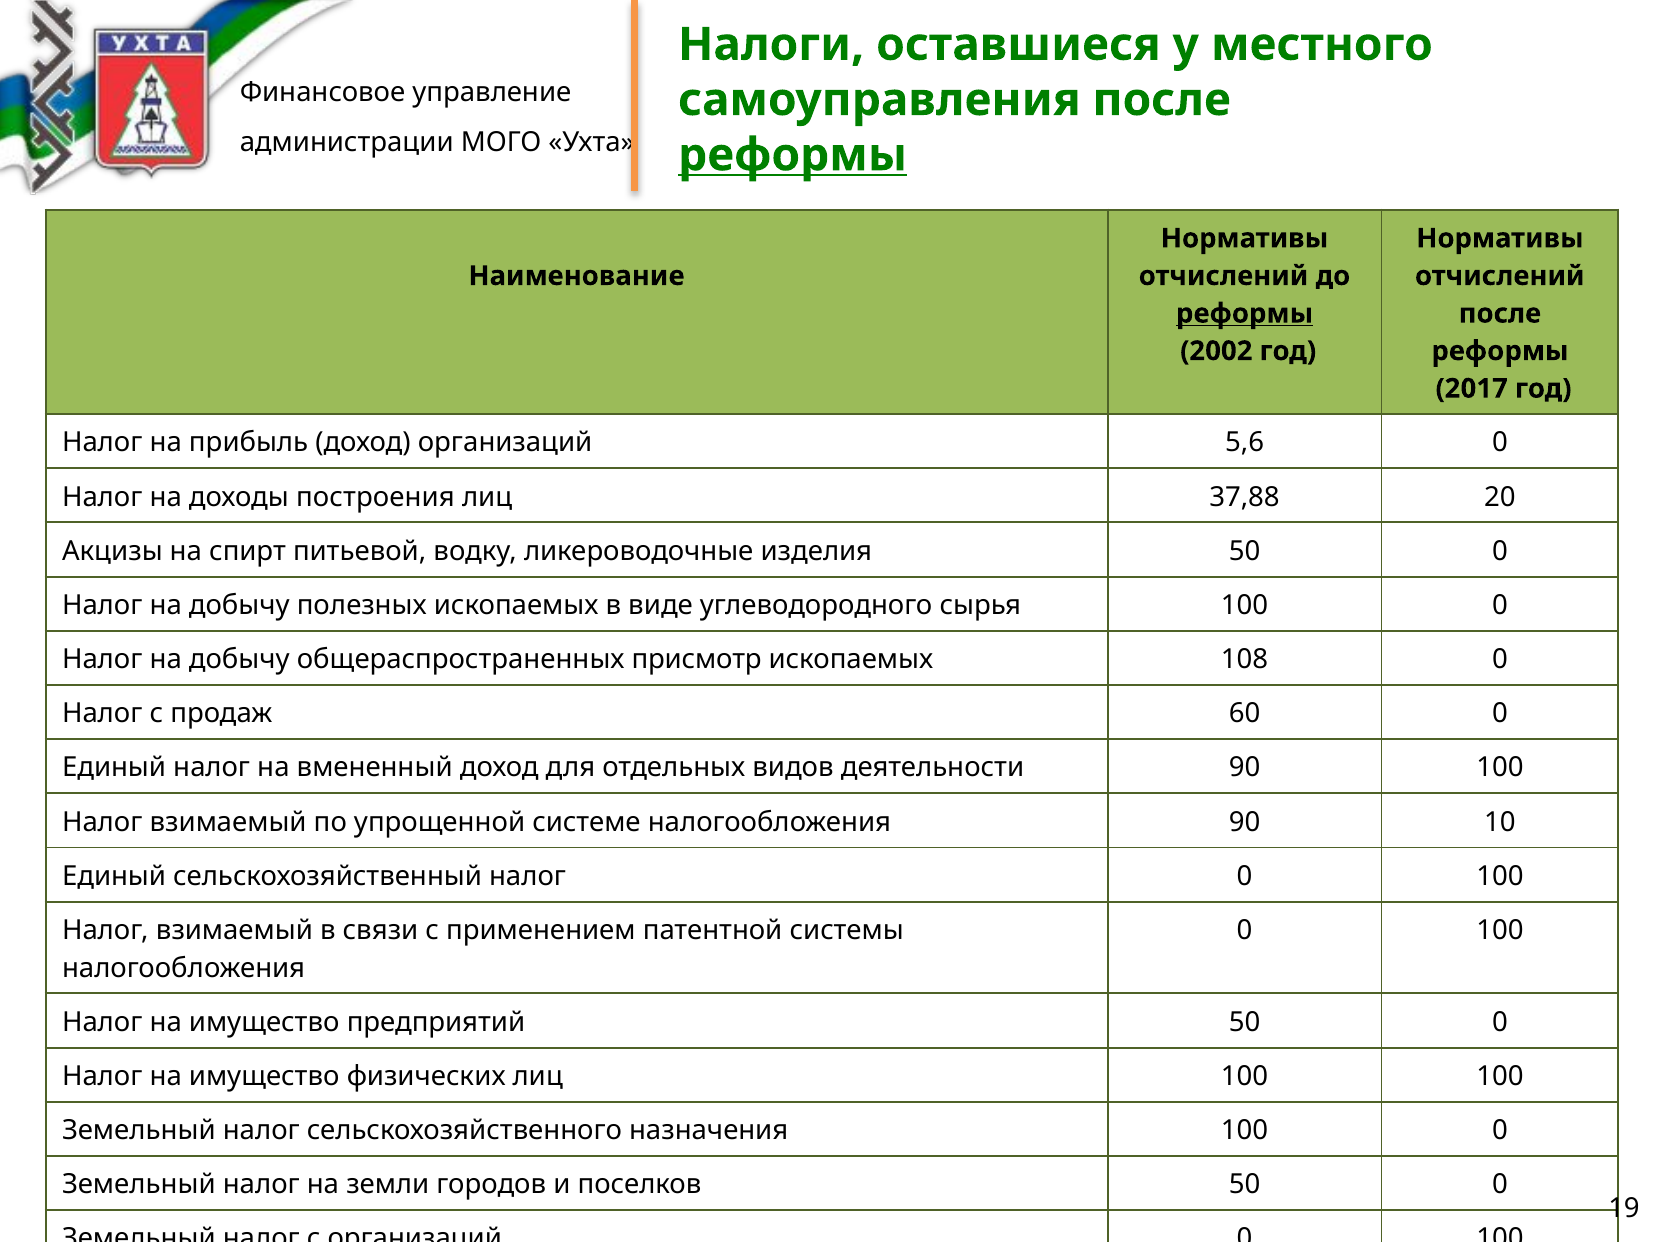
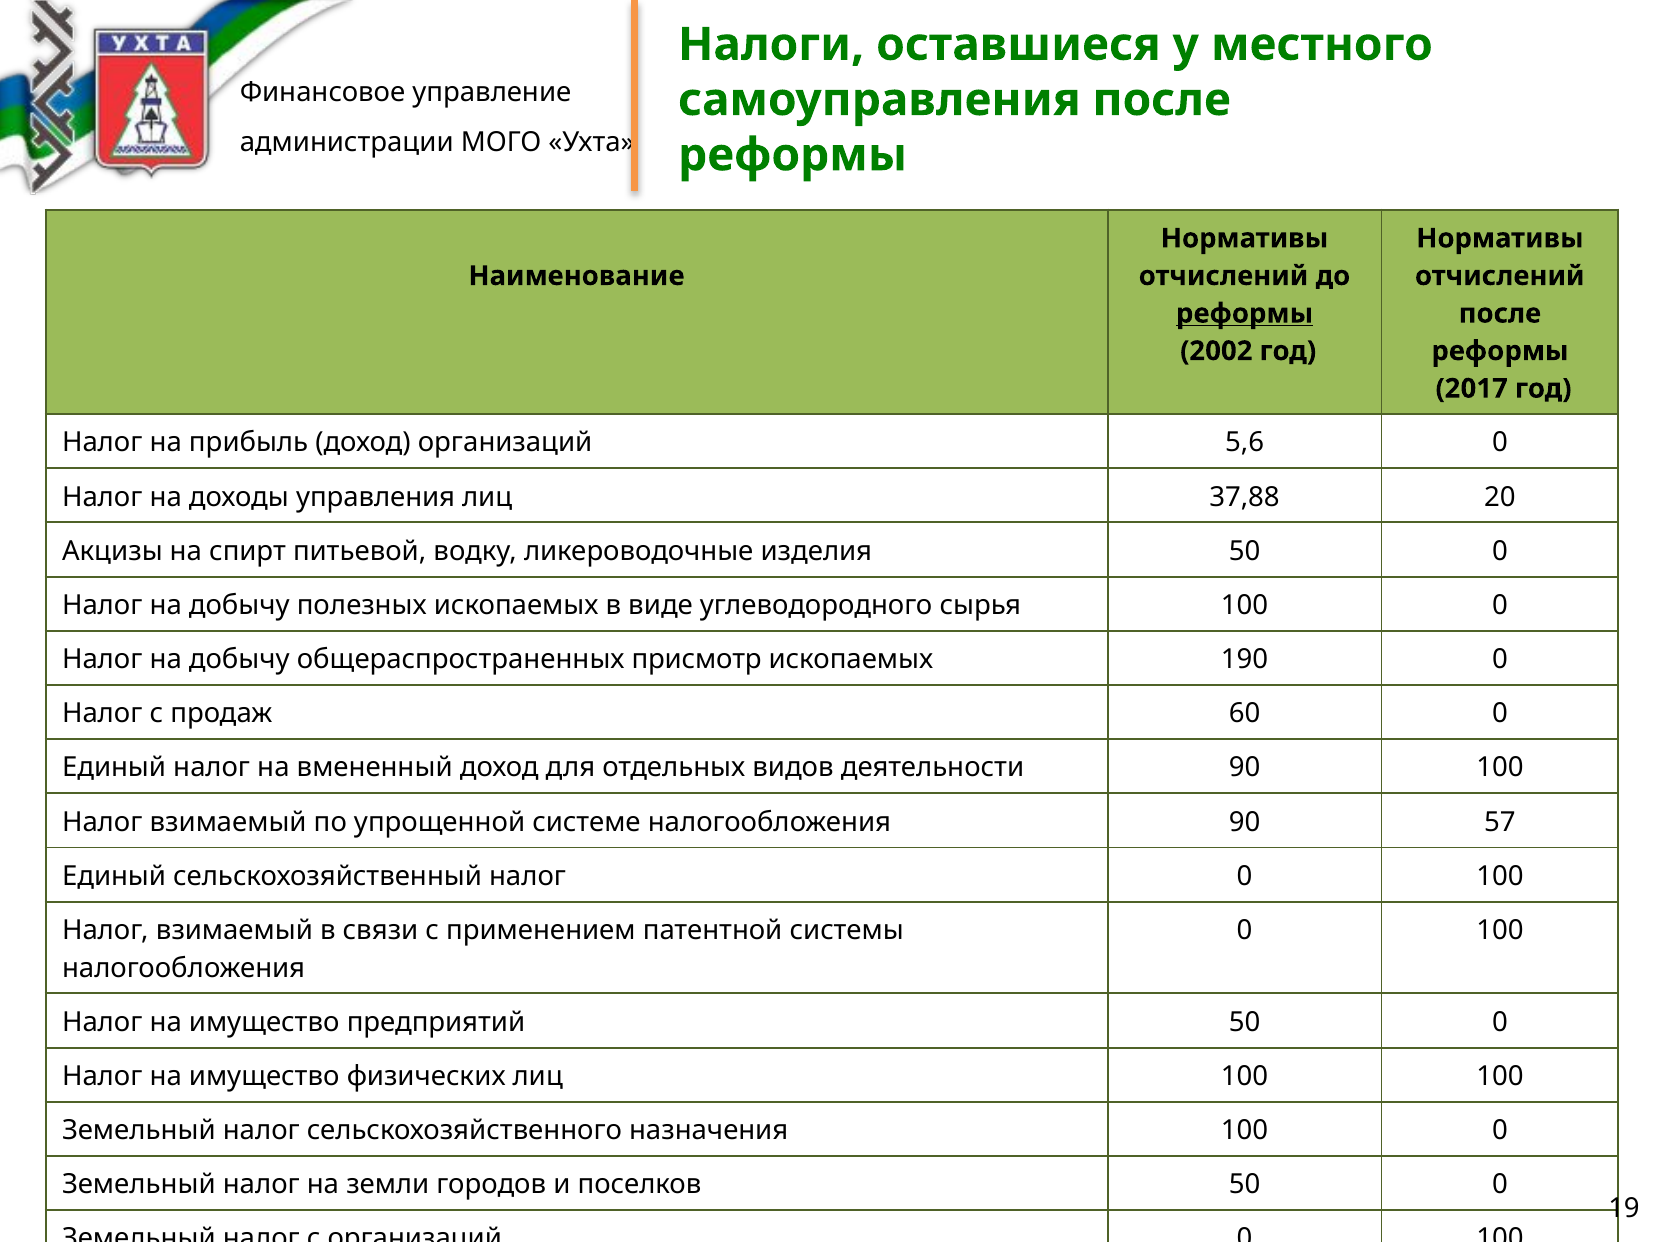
реформы underline: present -> none (793, 155)
построения: построения -> управления (376, 497)
108: 108 -> 190 (1245, 659)
10: 10 -> 57 (1500, 822)
